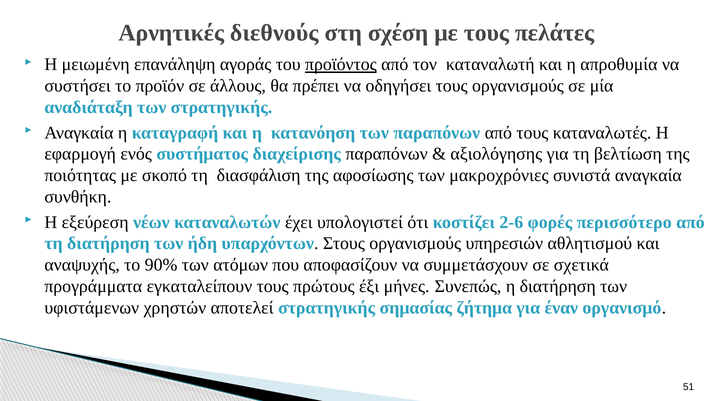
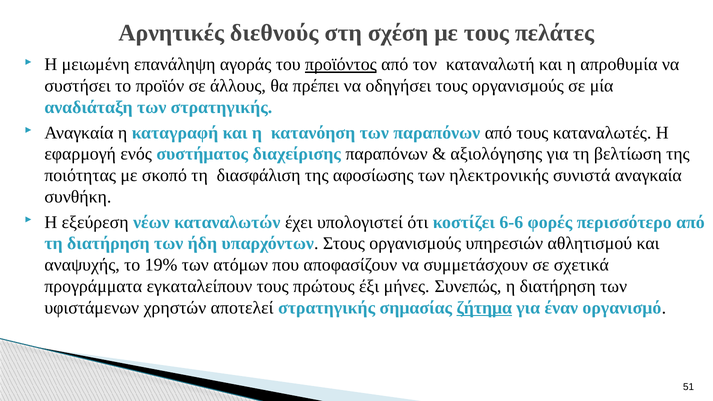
μακροχρόνιες: μακροχρόνιες -> ηλεκτρονικής (499, 176)
2-6: 2-6 -> 6-6 (511, 222)
90%: 90% -> 19% (161, 265)
ζήτημα underline: none -> present (484, 308)
